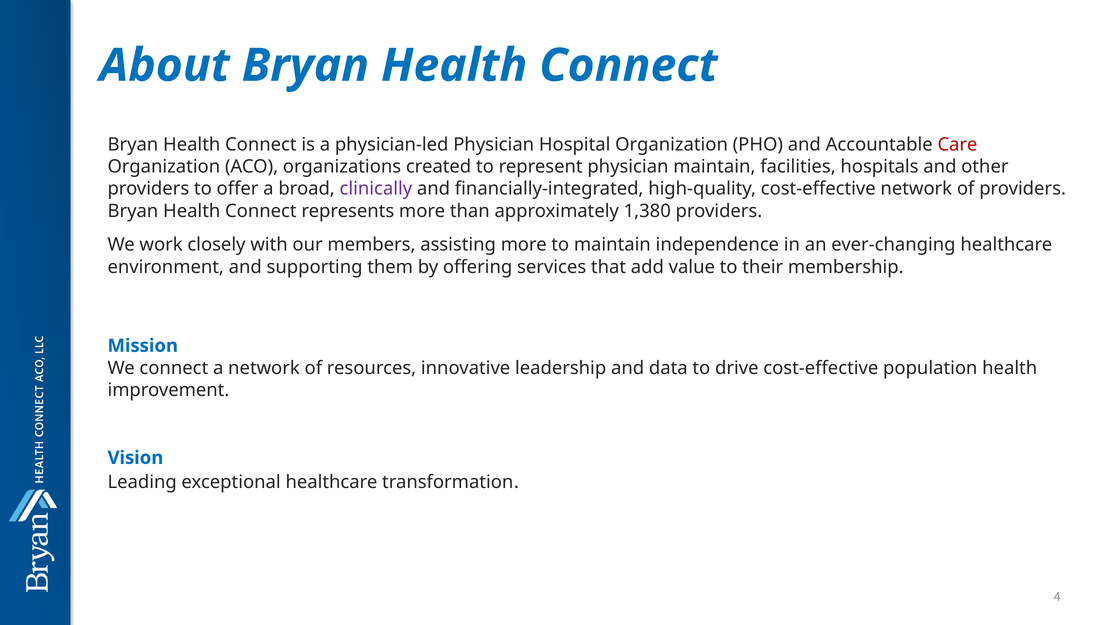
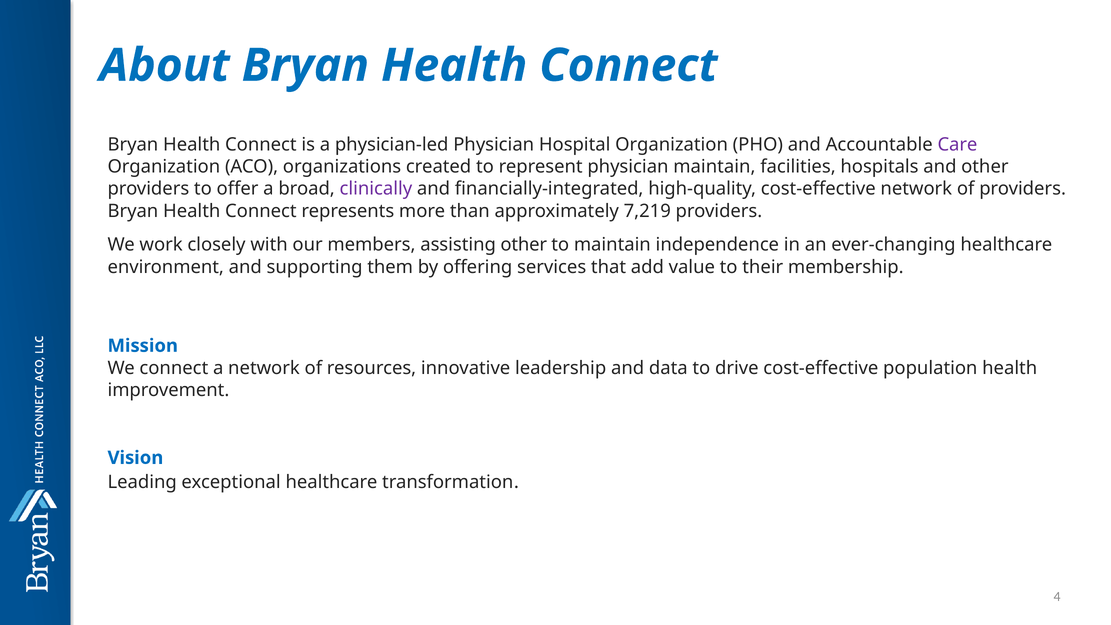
Care colour: red -> purple (957, 144)
1,380: 1,380 -> 7,219 (647, 211)
assisting more: more -> other (524, 245)
